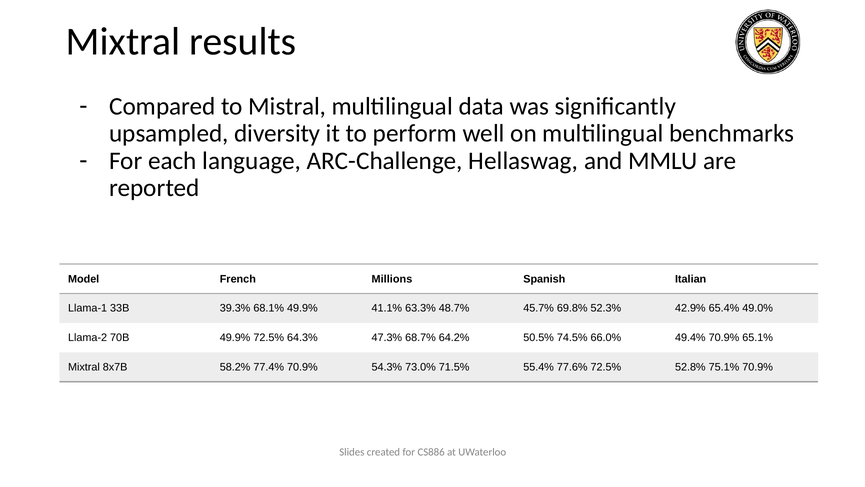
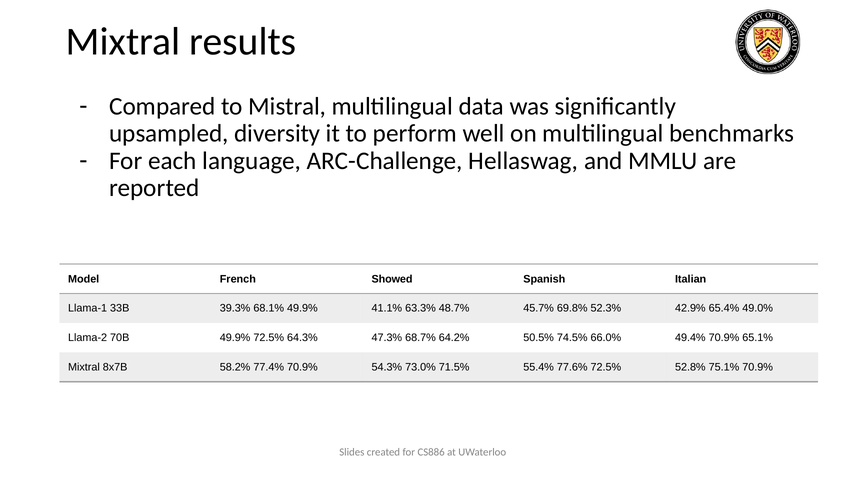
Millions: Millions -> Showed (392, 279)
